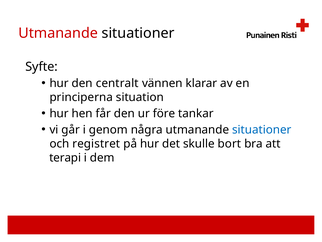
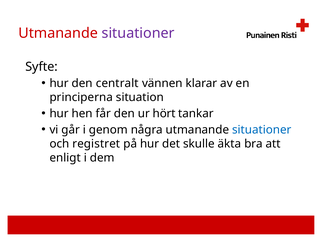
situationer colour: black -> purple (138, 33)
före: före -> hört (164, 113)
bort: bort -> äkta (229, 143)
terapi: terapi -> enligt (65, 157)
